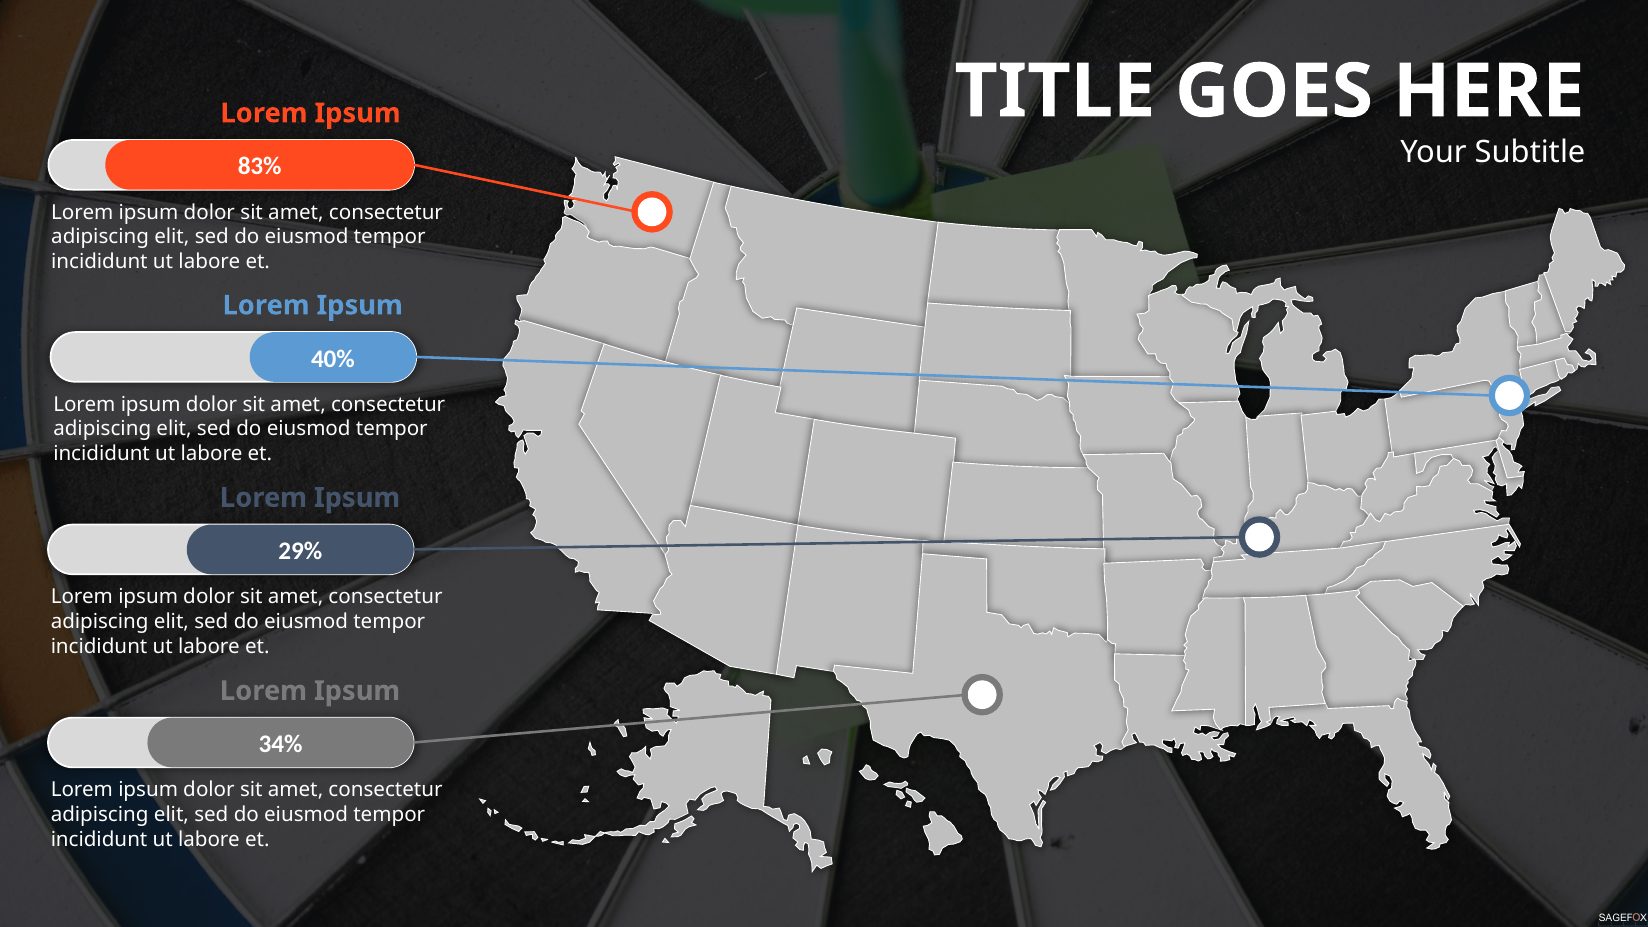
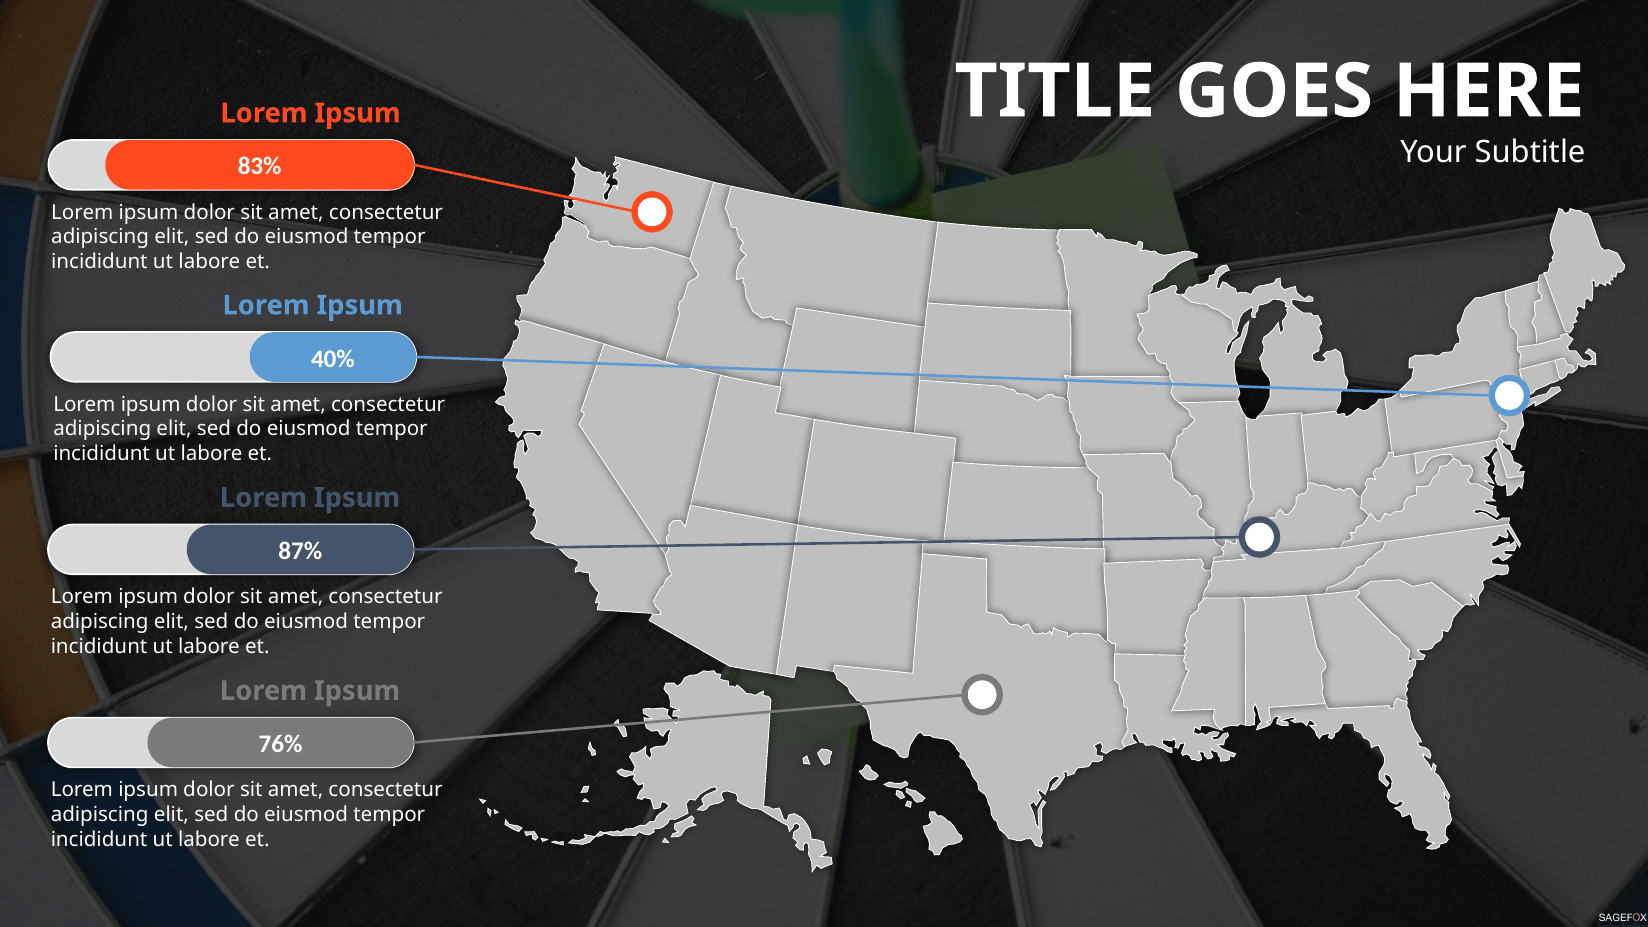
29%: 29% -> 87% (300, 551)
34%: 34% -> 76% (281, 744)
